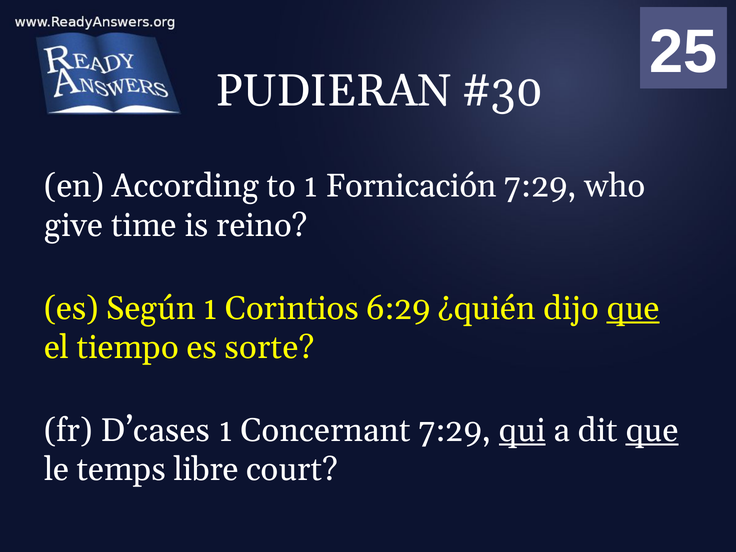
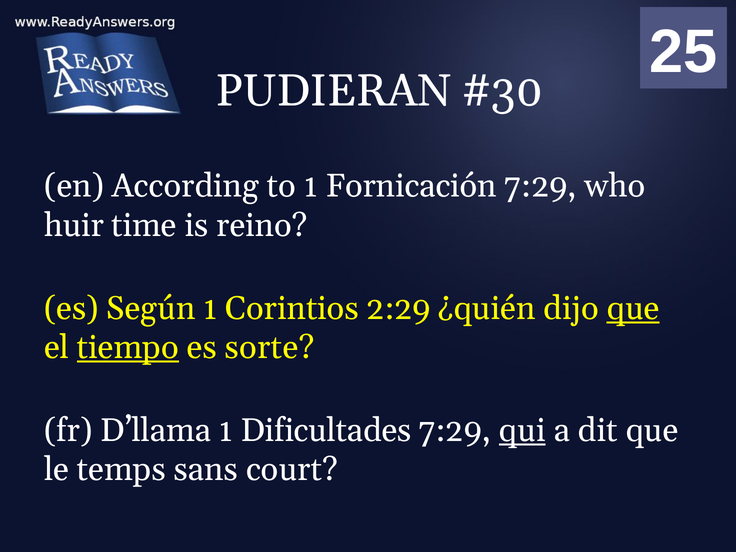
give: give -> huir (74, 225)
6:29: 6:29 -> 2:29 (399, 308)
tiempo underline: none -> present (128, 348)
D’cases: D’cases -> D’llama (156, 430)
Concernant: Concernant -> Dificultades (326, 430)
que underline: present -> none (652, 430)
libre: libre -> sans (206, 470)
